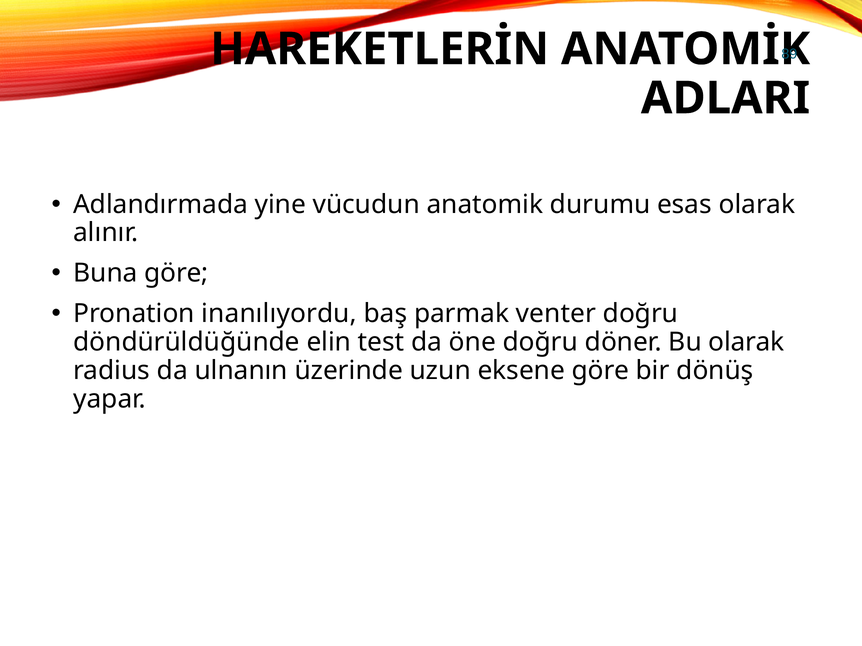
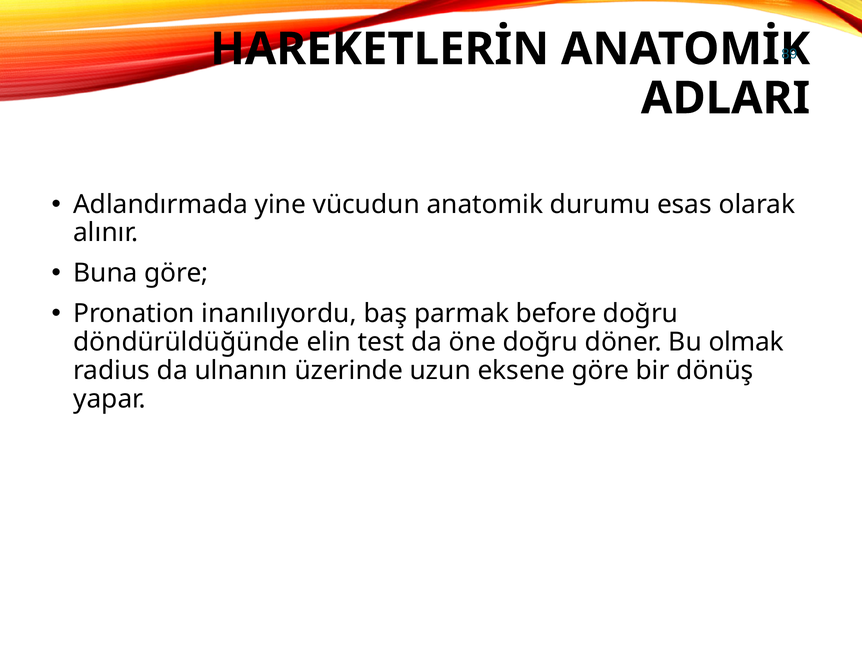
venter: venter -> before (556, 314)
Bu olarak: olarak -> olmak (746, 342)
